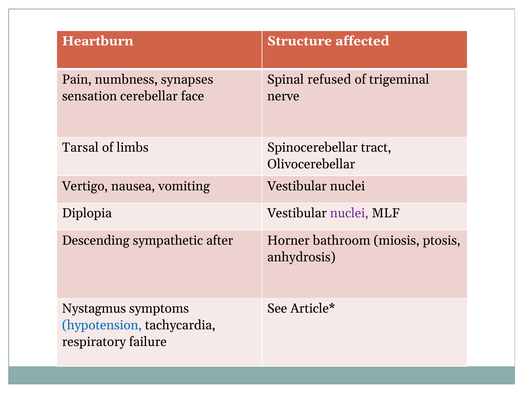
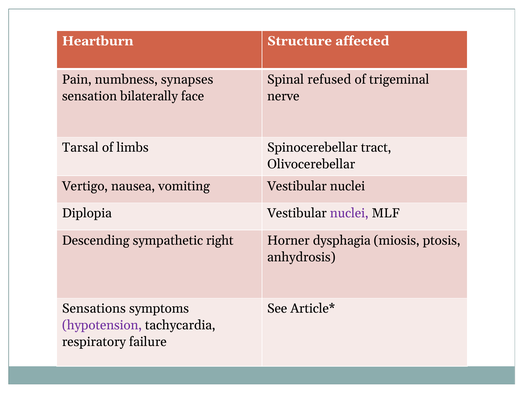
cerebellar: cerebellar -> bilaterally (149, 96)
after: after -> right (220, 240)
bathroom: bathroom -> dysphagia (342, 240)
Nystagmus: Nystagmus -> Sensations (94, 309)
hypotension colour: blue -> purple (102, 325)
